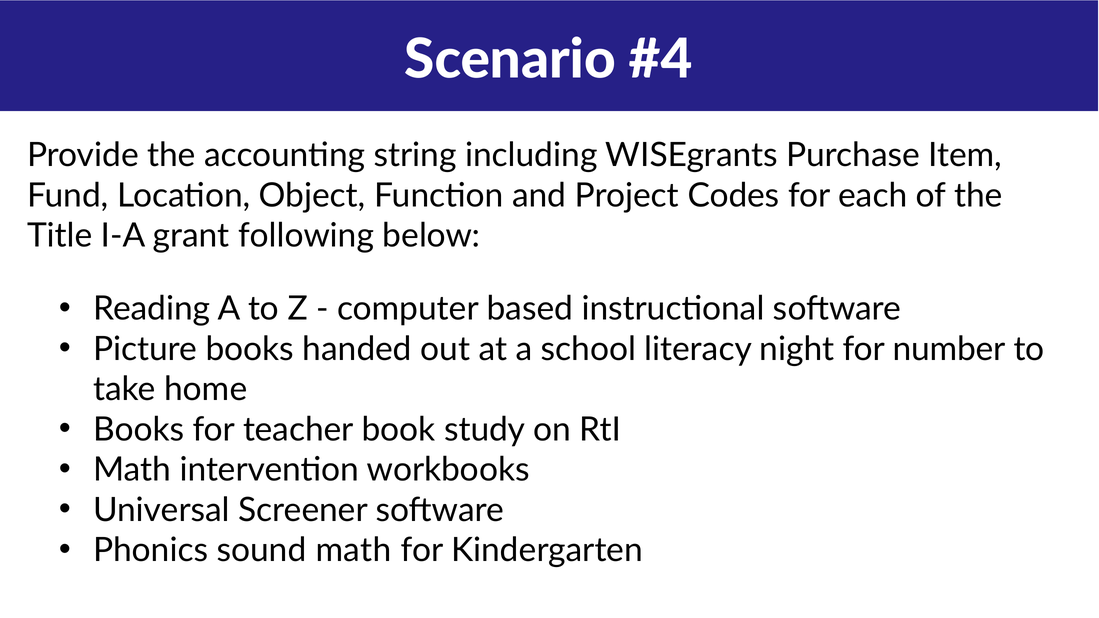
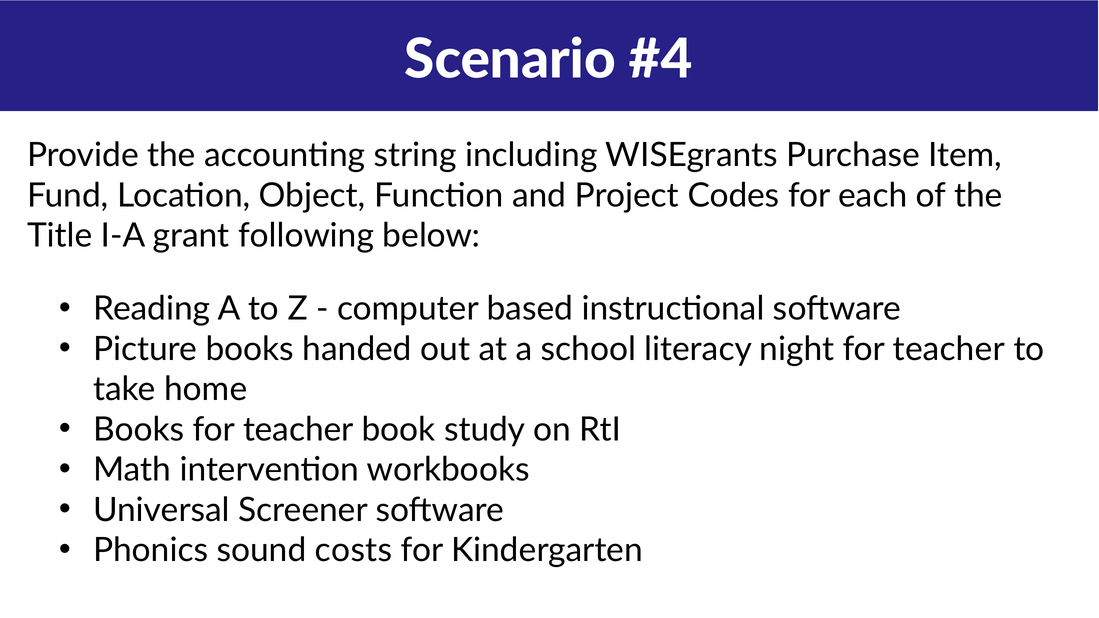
night for number: number -> teacher (949, 349)
sound math: math -> costs (354, 551)
